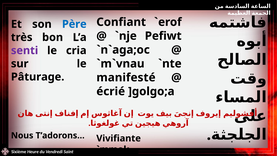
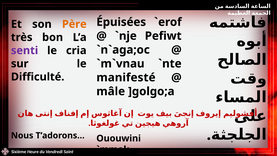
Confiant: Confiant -> Épuisées (121, 22)
Père colour: blue -> orange (74, 24)
Pâturage: Pâturage -> Difficulté (38, 77)
écrié: écrié -> mâle (111, 91)
Vivifiante: Vivifiante -> Ououwini (119, 138)
